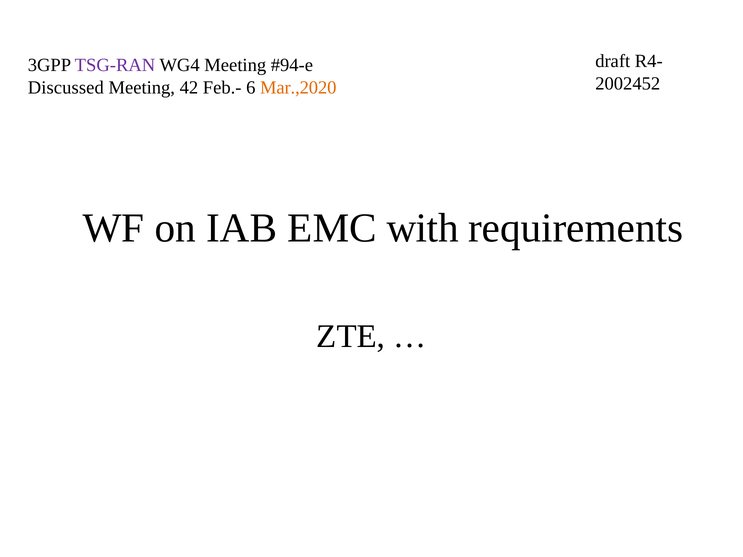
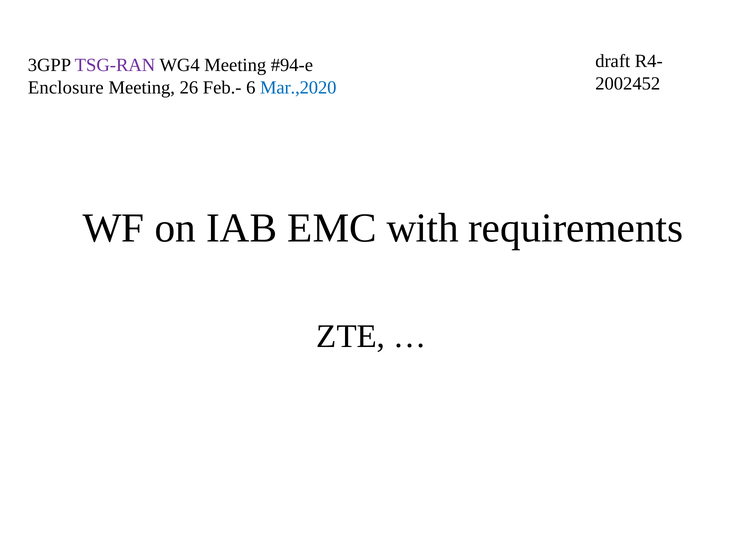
Discussed: Discussed -> Enclosure (66, 88)
42: 42 -> 26 (189, 88)
Mar.,2020 colour: orange -> blue (298, 88)
